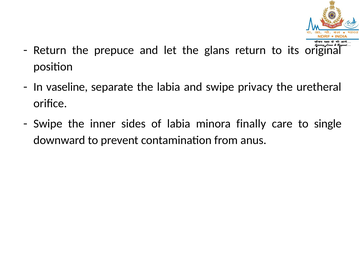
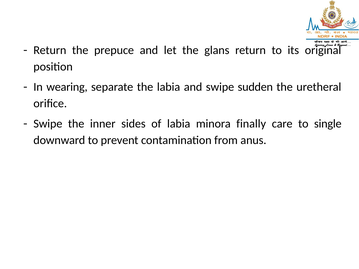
vaseline: vaseline -> wearing (67, 87)
privacy: privacy -> sudden (255, 87)
